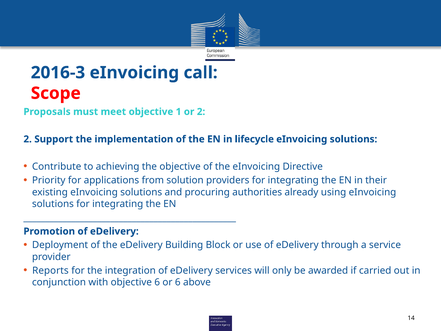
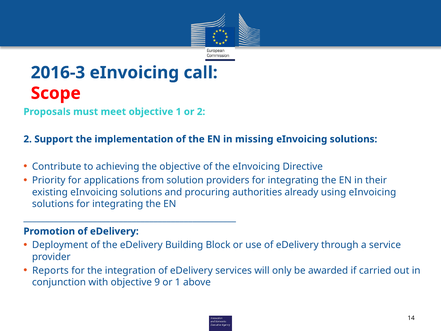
lifecycle: lifecycle -> missing (254, 139)
objective 6: 6 -> 9 (157, 282)
or 6: 6 -> 1 (178, 282)
